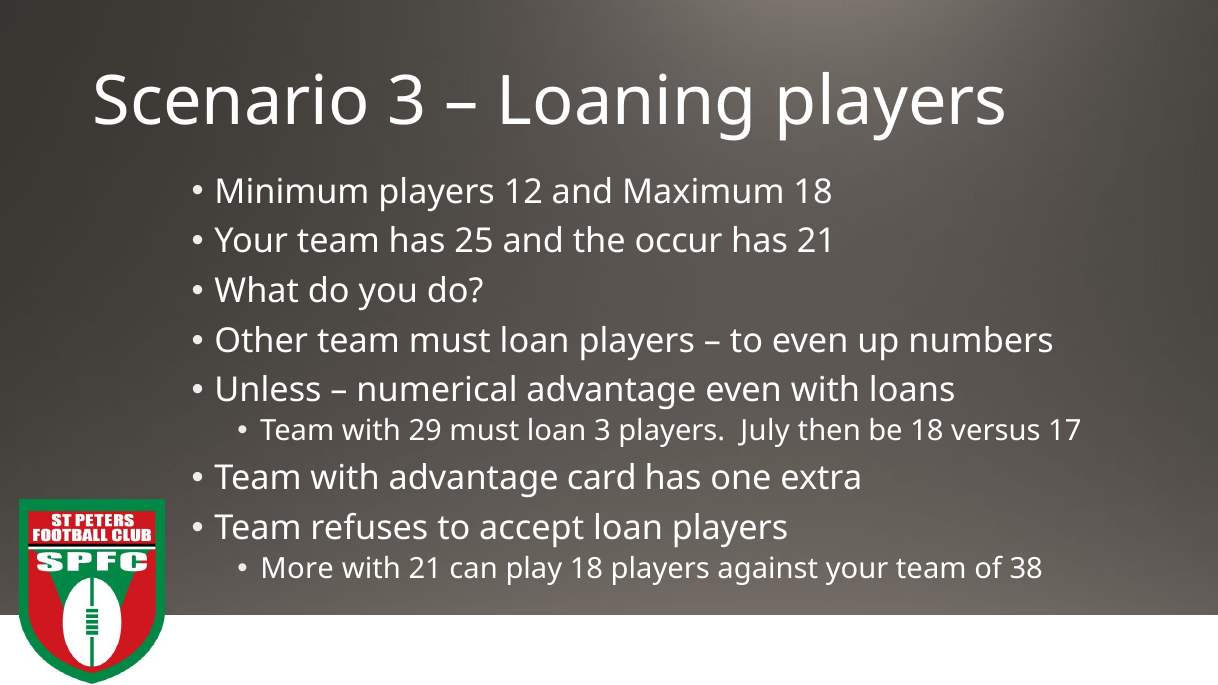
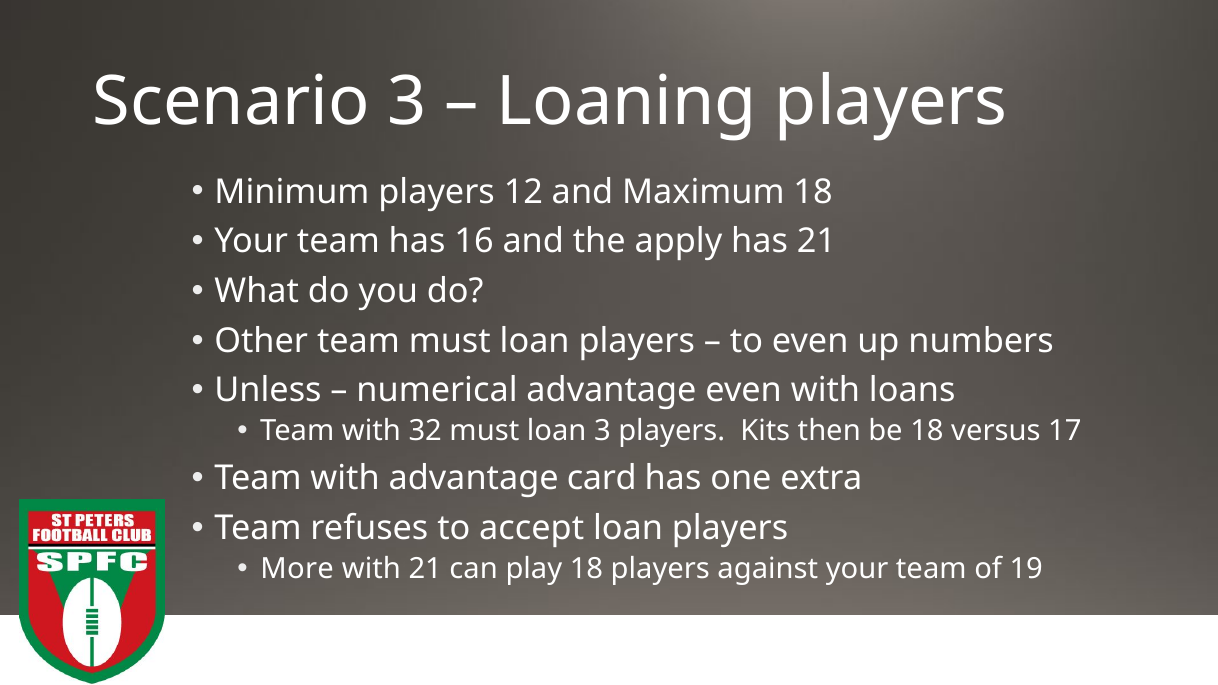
25: 25 -> 16 (474, 242)
occur: occur -> apply (678, 242)
29: 29 -> 32 (425, 431)
July: July -> Kits (765, 431)
38: 38 -> 19 (1026, 569)
